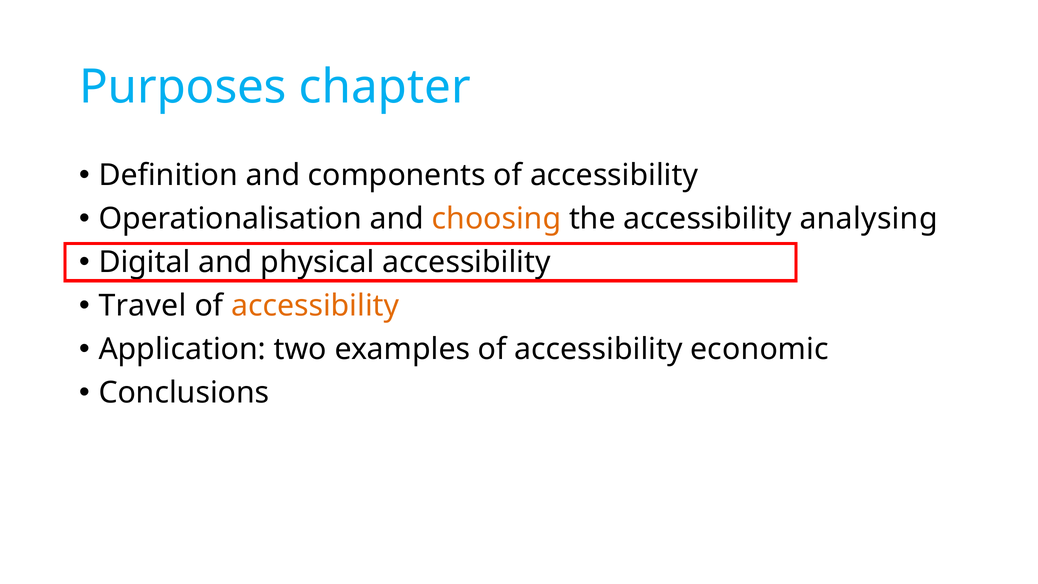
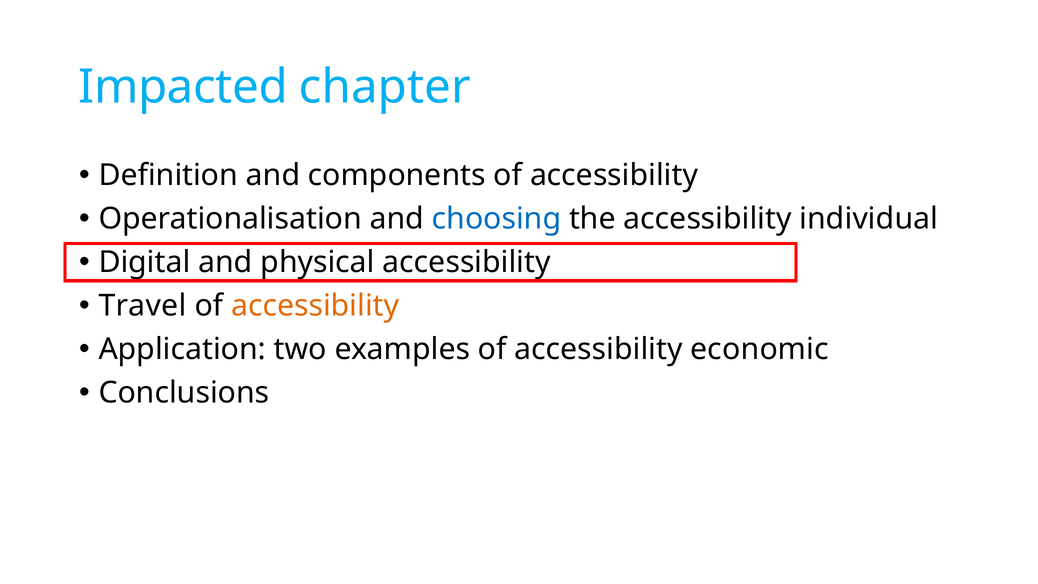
Purposes: Purposes -> Impacted (183, 87)
choosing colour: orange -> blue (497, 219)
analysing: analysing -> individual (869, 219)
